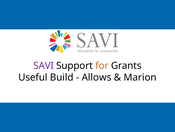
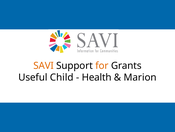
SAVI colour: purple -> orange (44, 65)
Build: Build -> Child (62, 77)
Allows: Allows -> Health (97, 77)
